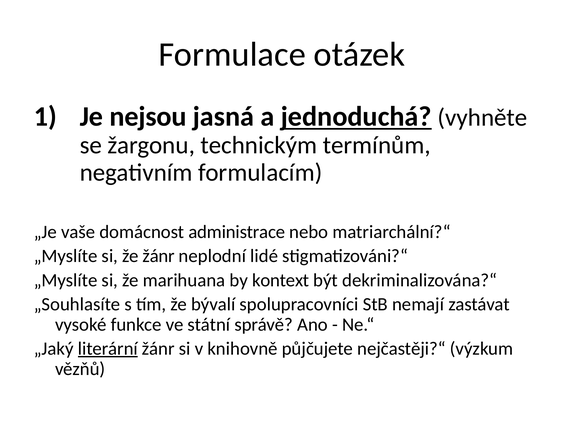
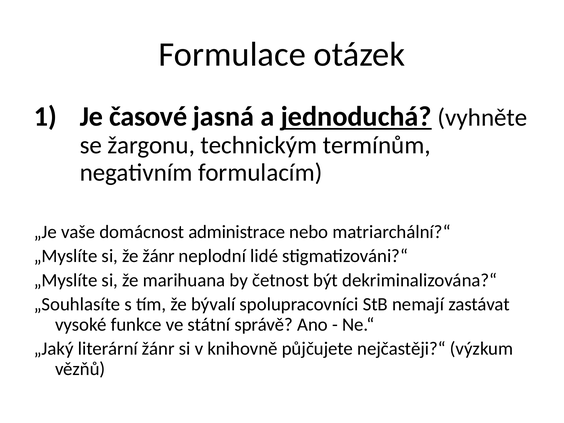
nejsou: nejsou -> časové (148, 117)
kontext: kontext -> četnost (281, 280)
literární underline: present -> none (108, 349)
